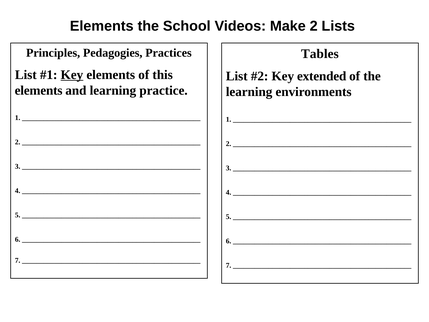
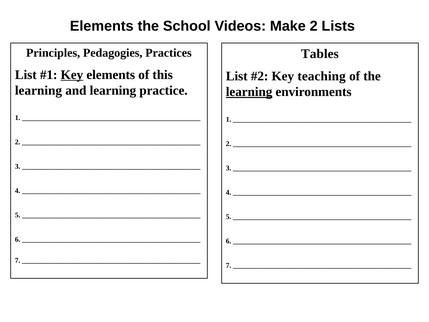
extended: extended -> teaching (322, 76)
elements: elements -> learning (39, 90)
learning underline: none -> present (249, 92)
